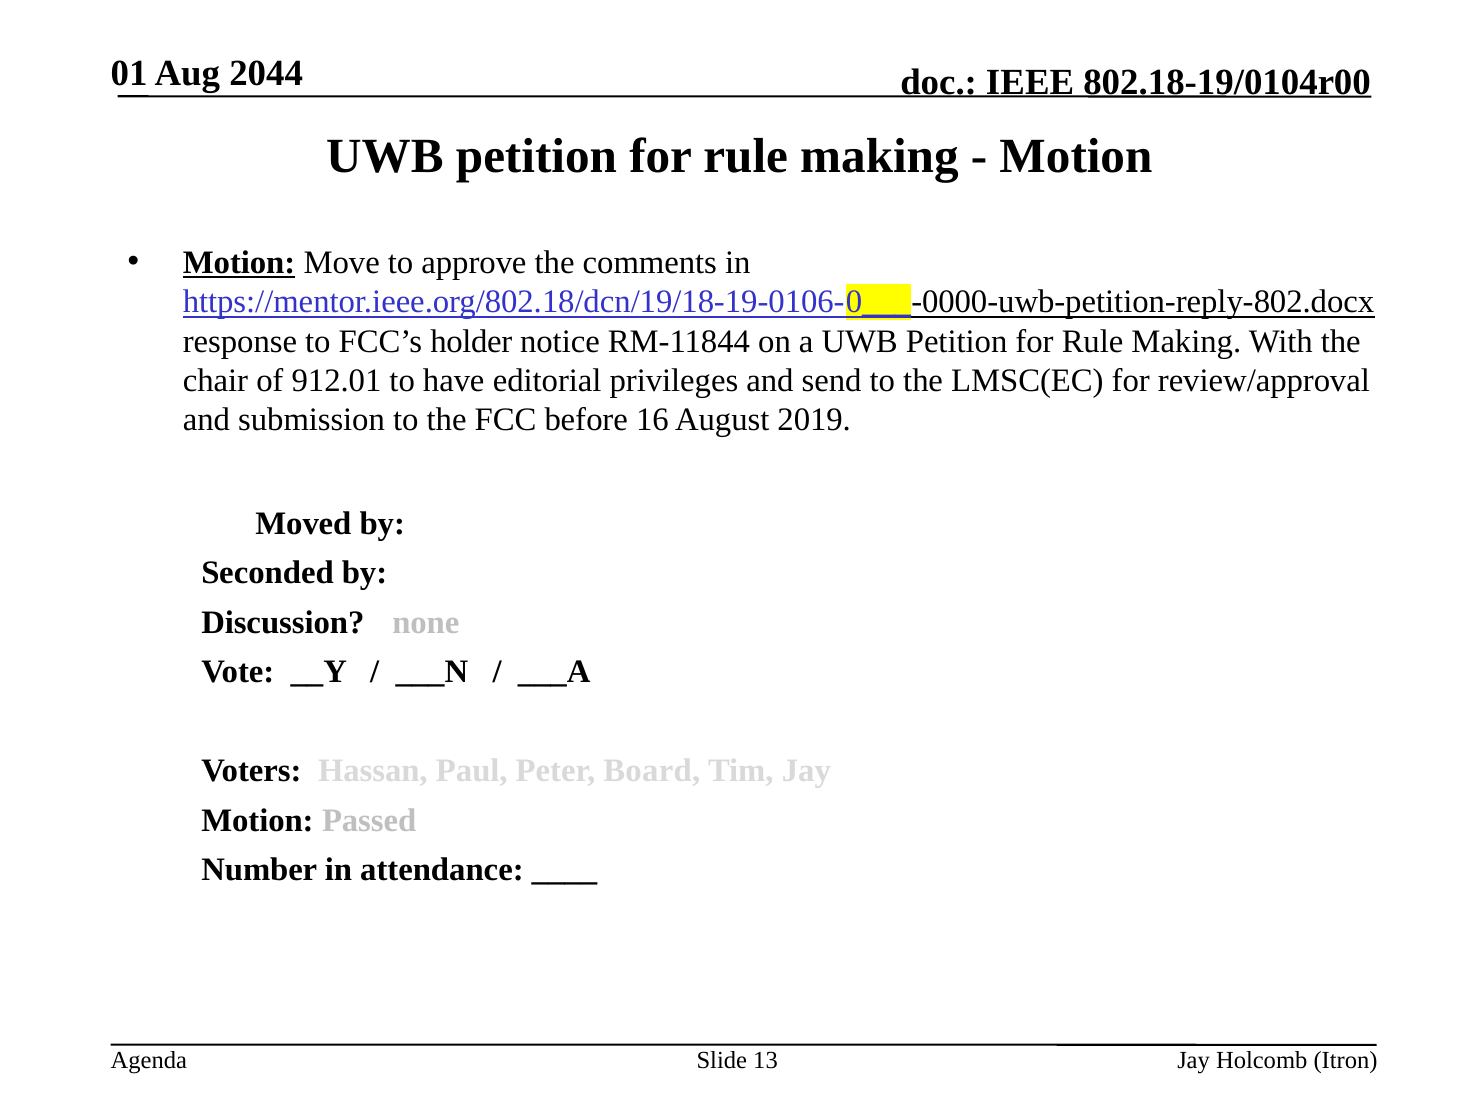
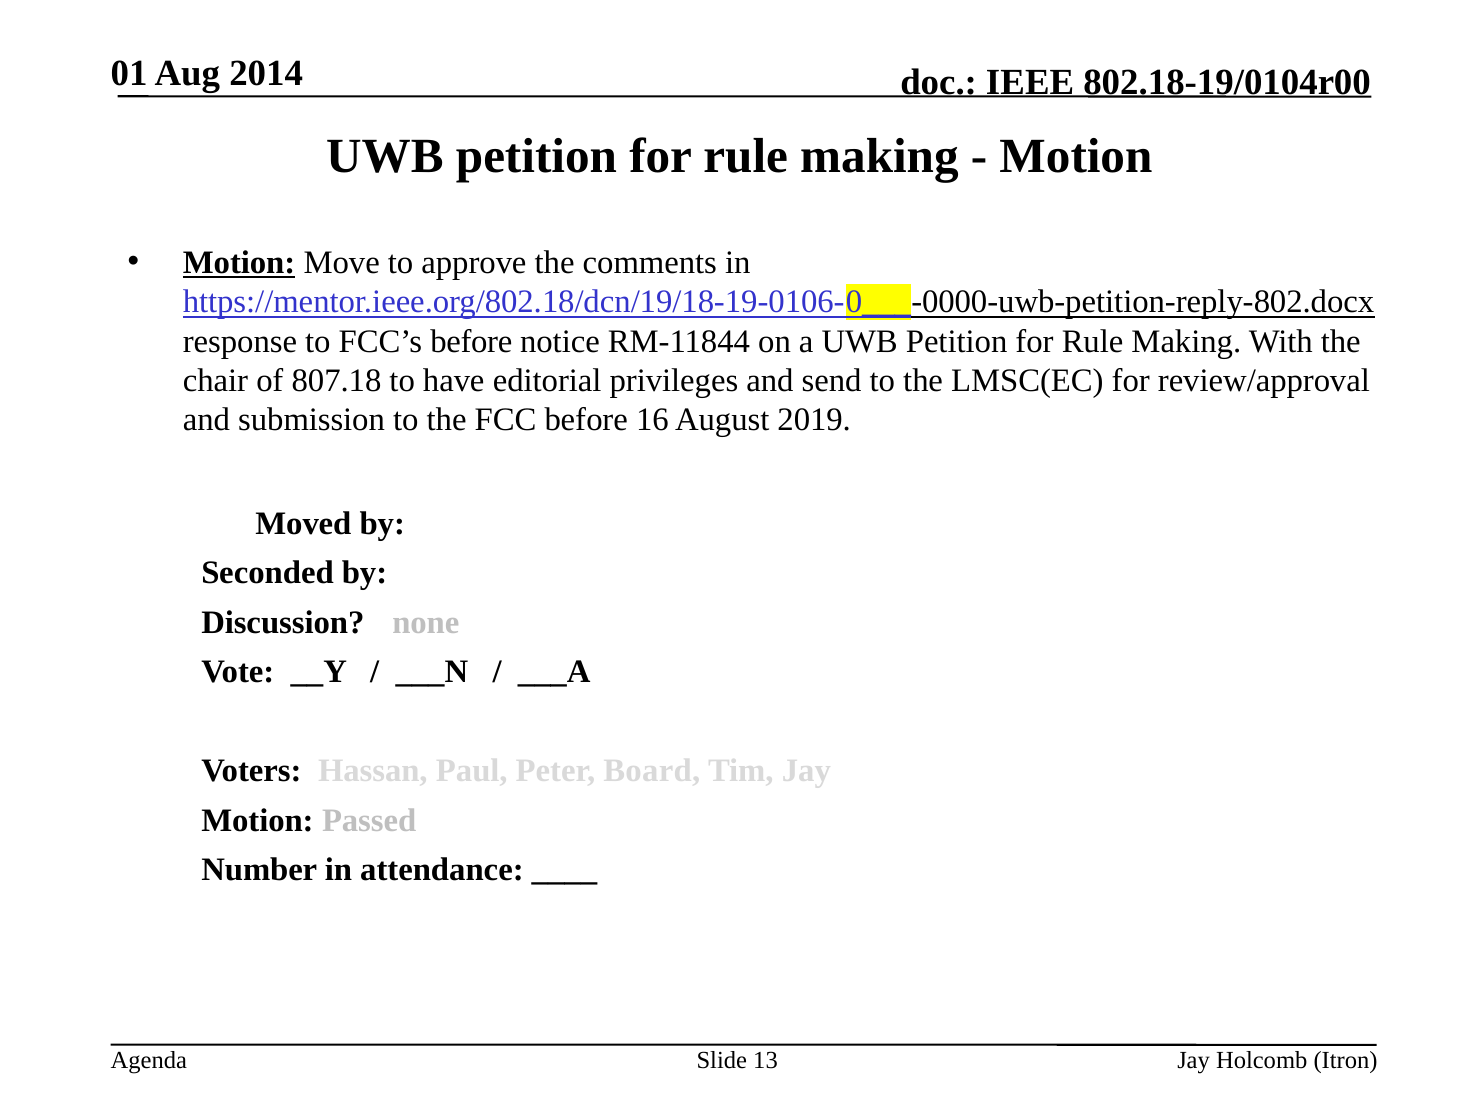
2044: 2044 -> 2014 (266, 74)
FCC’s holder: holder -> before (471, 342)
912.01: 912.01 -> 807.18 (337, 381)
